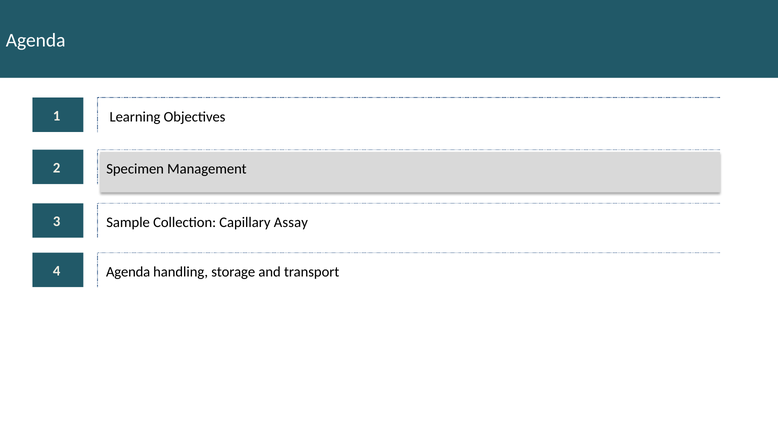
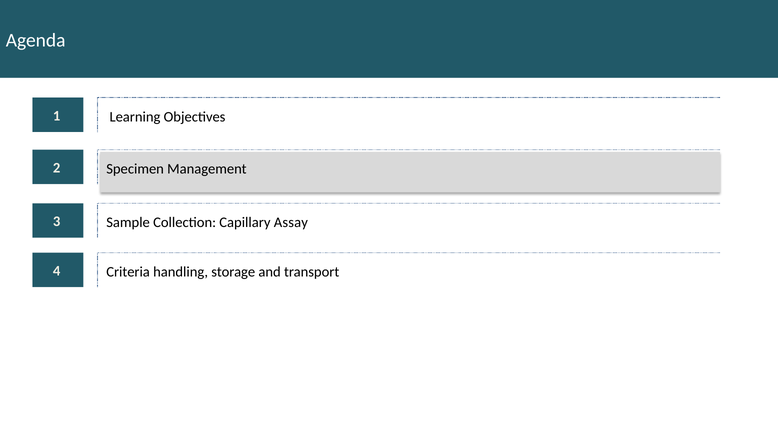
4 Agenda: Agenda -> Criteria (128, 272)
